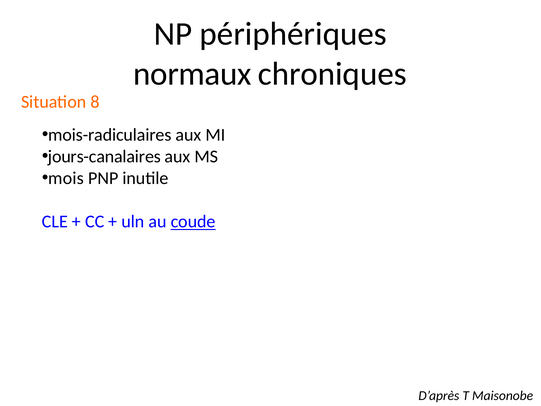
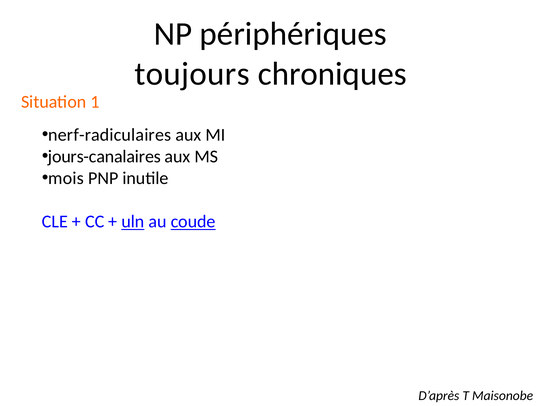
normaux: normaux -> toujours (192, 74)
8: 8 -> 1 (95, 102)
mois-radiculaires: mois-radiculaires -> nerf-radiculaires (110, 135)
uln underline: none -> present (133, 222)
